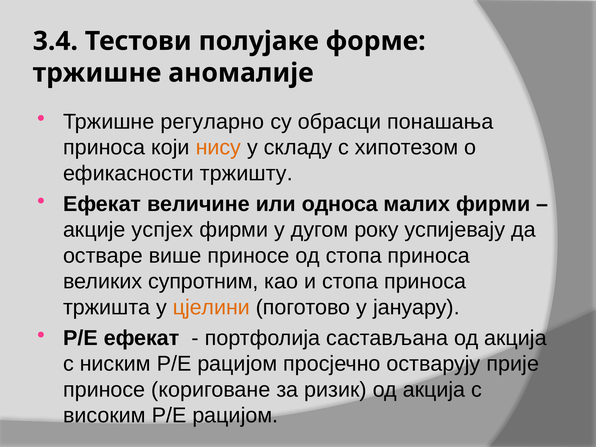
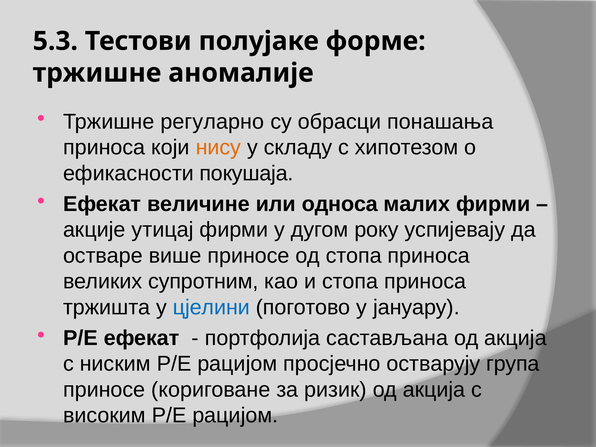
3.4: 3.4 -> 5.3 (55, 41)
тржишту: тржишту -> покушаја (247, 173)
успјех: успјех -> утицај (163, 230)
цјелини colour: orange -> blue (211, 307)
прије: прије -> група (513, 364)
